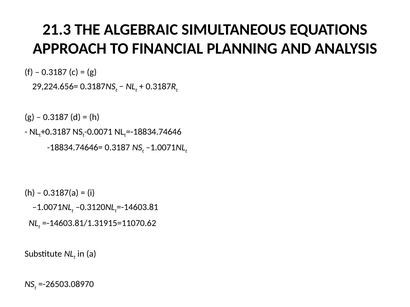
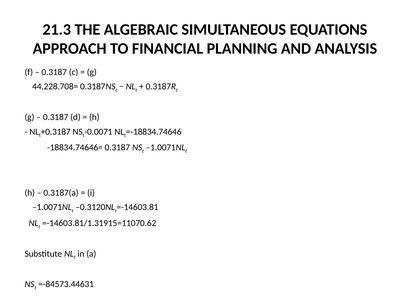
29,224.656=: 29,224.656= -> 44,228.708= (55, 87)
=-26503.08970: =-26503.08970 -> =-84573.44631 (66, 285)
